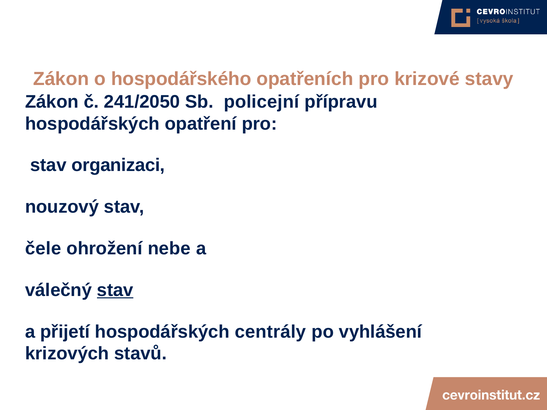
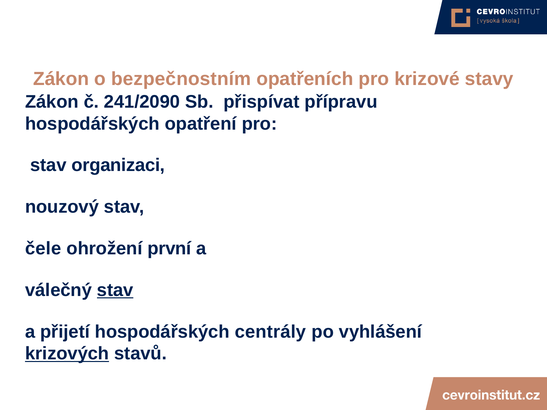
hospodářského: hospodářského -> bezpečnostním (181, 79)
241/2050: 241/2050 -> 241/2090 (142, 102)
policejní: policejní -> přispívat (262, 102)
nebe: nebe -> první (169, 249)
krizových underline: none -> present (67, 354)
